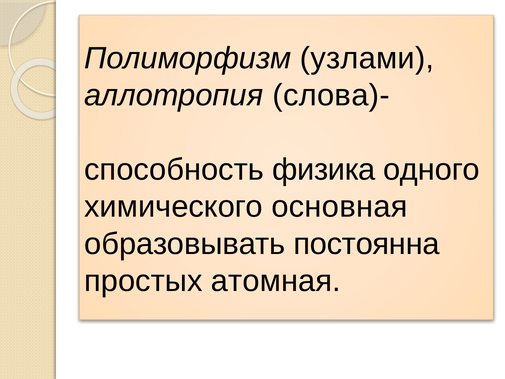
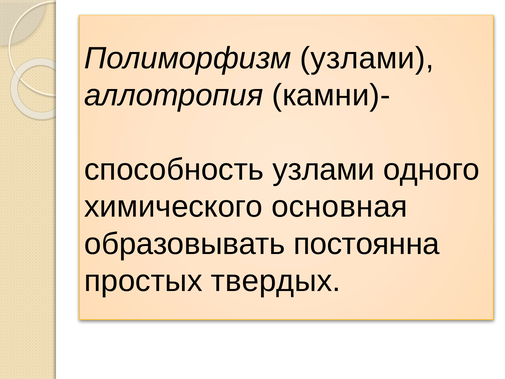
слова)-: слова)- -> камни)- (331, 95)
способность физика: физика -> узлами (324, 170)
атомная: атомная -> твердых (276, 281)
